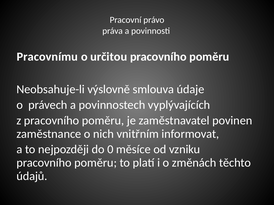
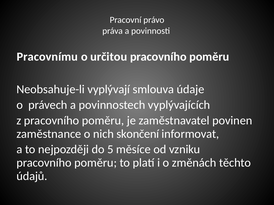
výslovně: výslovně -> vyplývají (109, 90)
vnitřním: vnitřním -> skončení (138, 134)
0: 0 -> 5 (110, 150)
